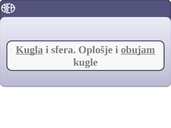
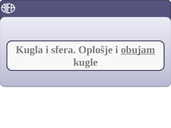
Kugla underline: present -> none (29, 50)
